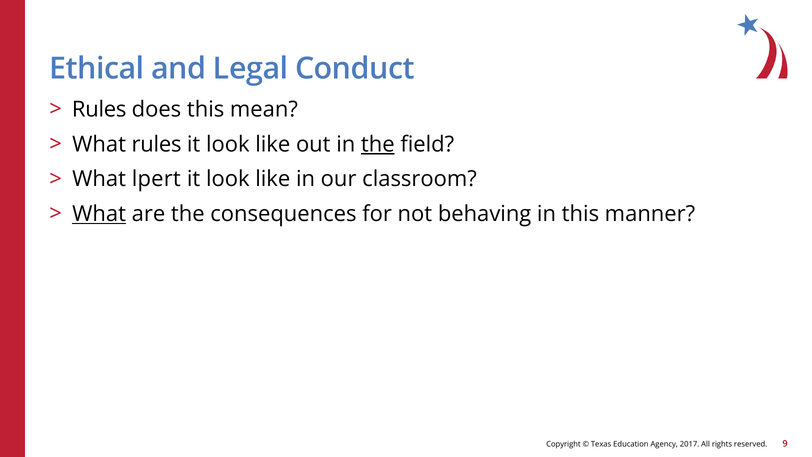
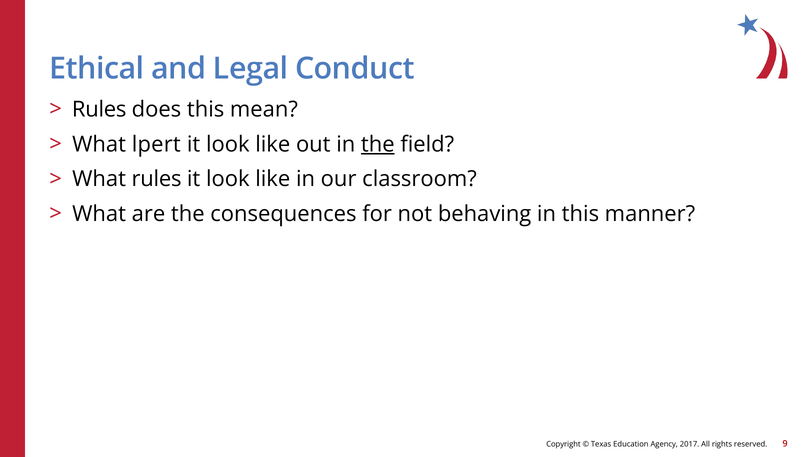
What rules: rules -> lpert (156, 144)
What lpert: lpert -> rules (157, 179)
What underline: present -> none (99, 214)
